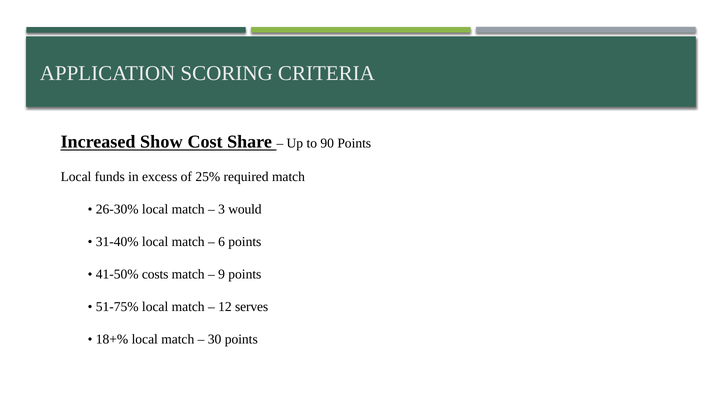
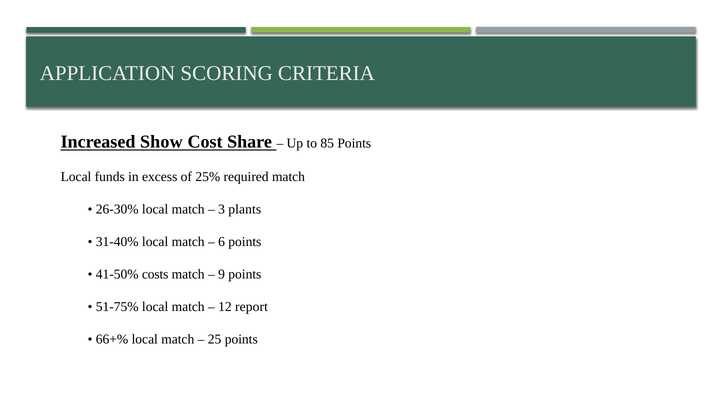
90: 90 -> 85 (327, 144)
would: would -> plants (245, 209)
serves: serves -> report (252, 307)
18+%: 18+% -> 66+% (112, 339)
30: 30 -> 25 (215, 339)
